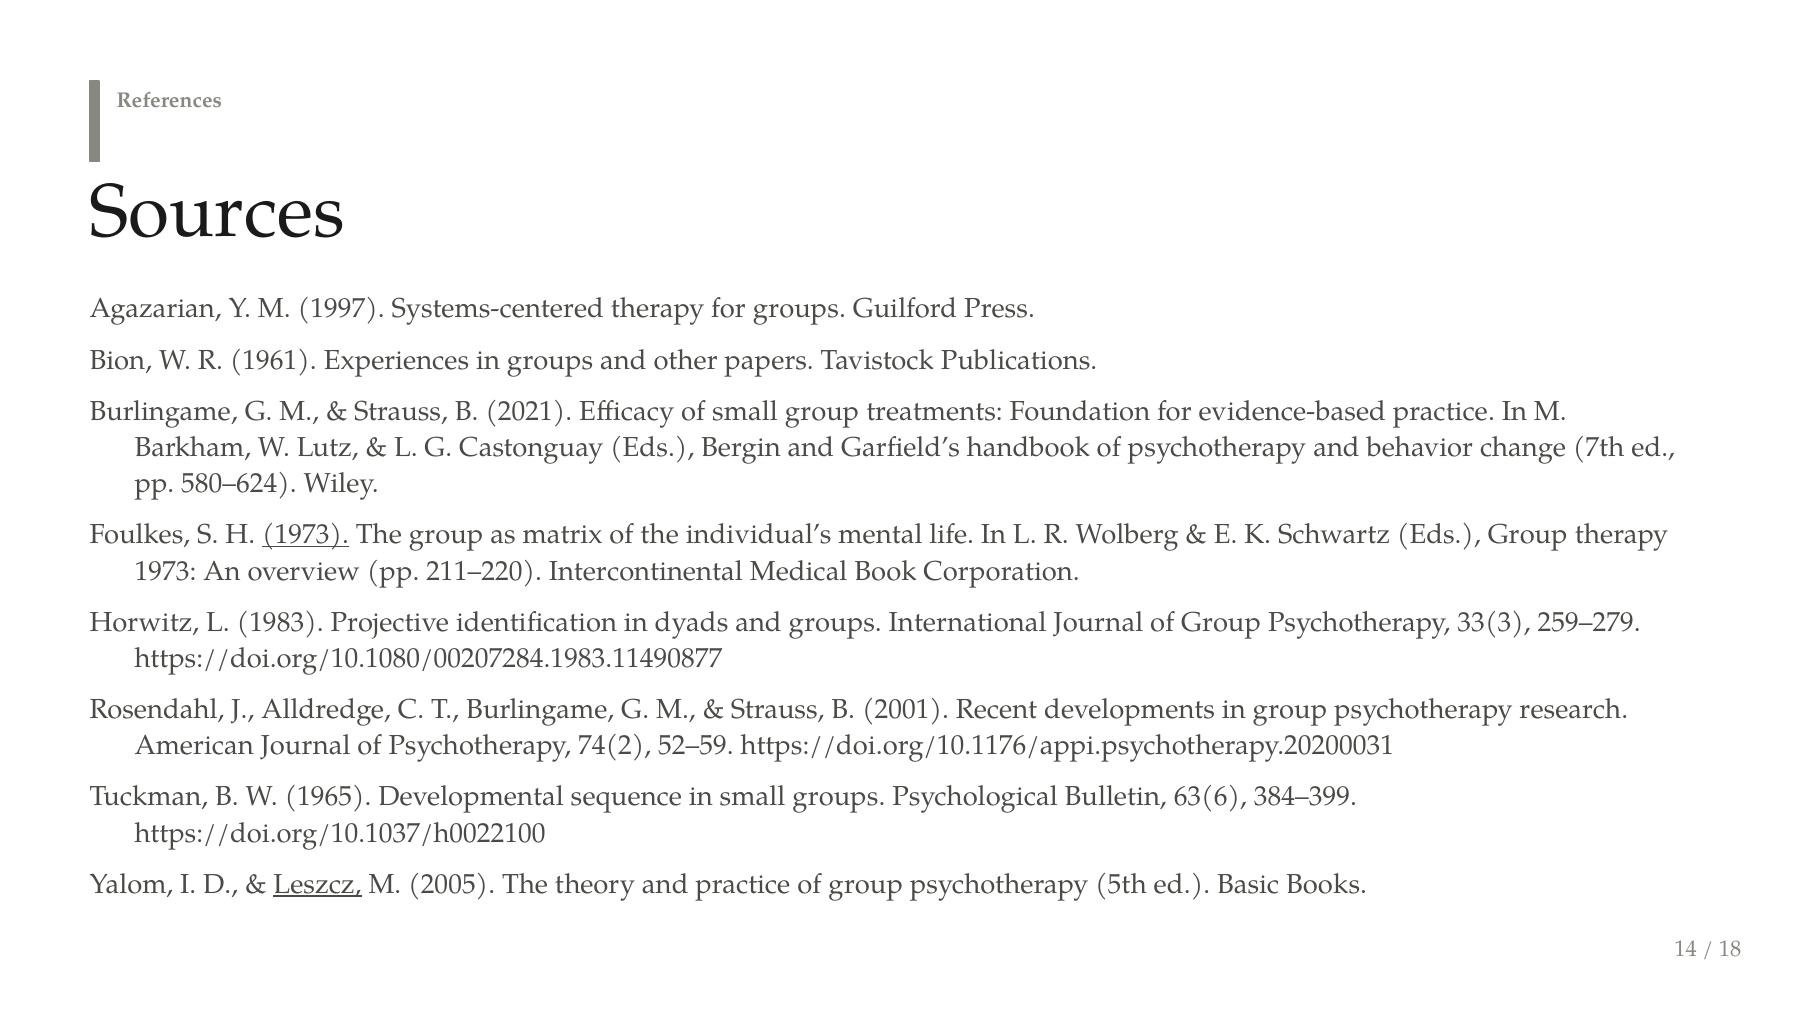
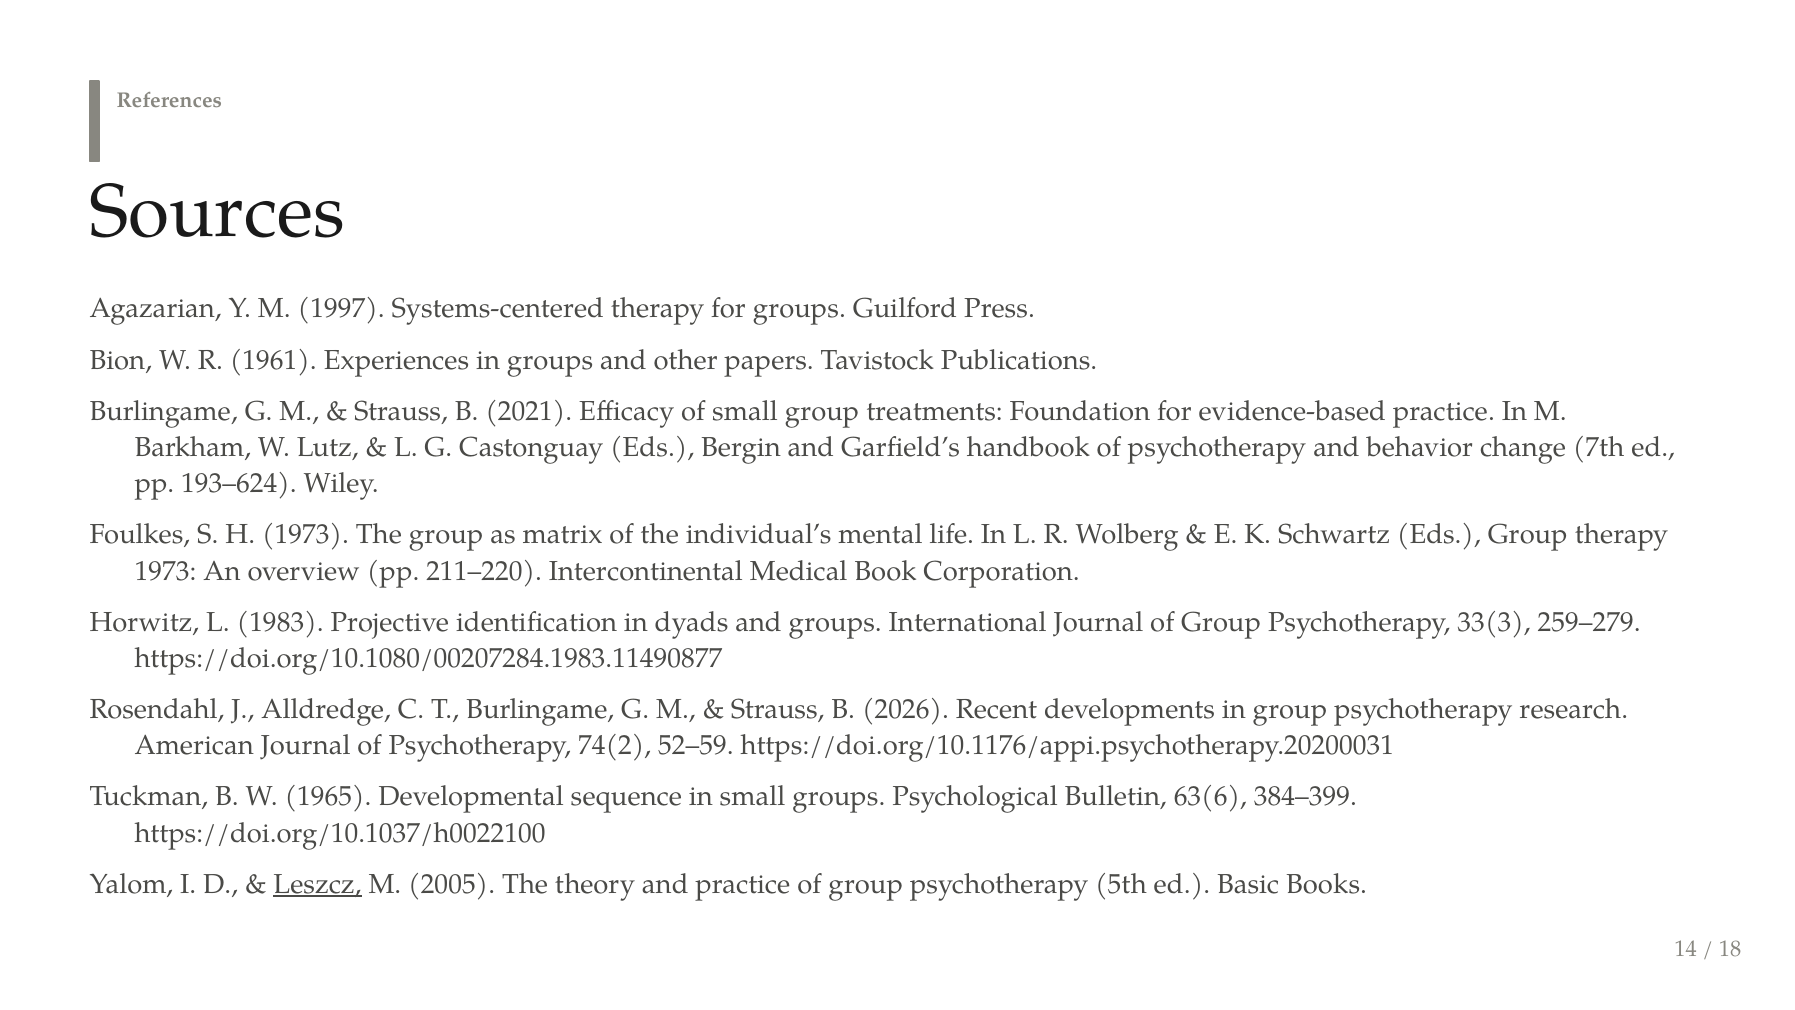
580–624: 580–624 -> 193–624 (239, 484)
1973 underline: present -> none (306, 535)
2001: 2001 -> 2026 (905, 709)
